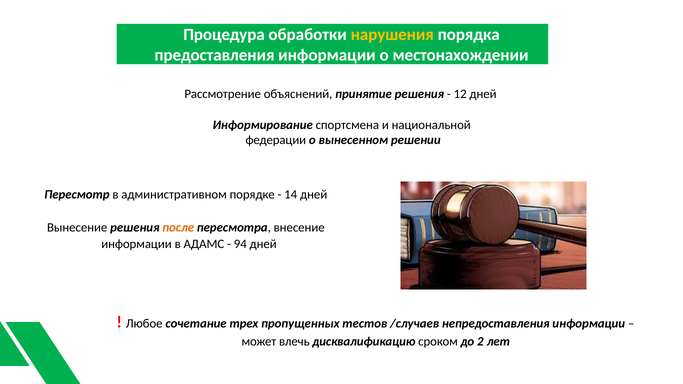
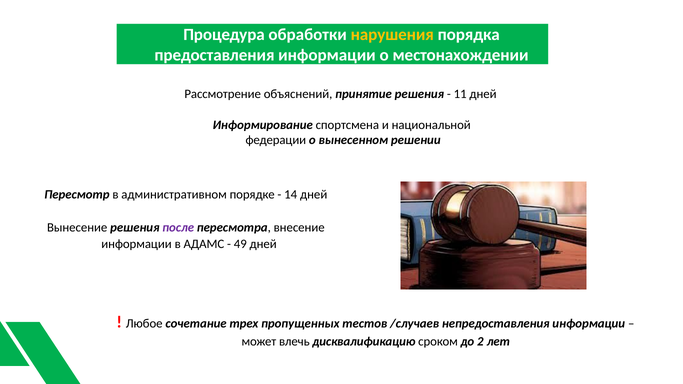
12: 12 -> 11 (460, 94)
после colour: orange -> purple (178, 228)
94: 94 -> 49 (240, 244)
